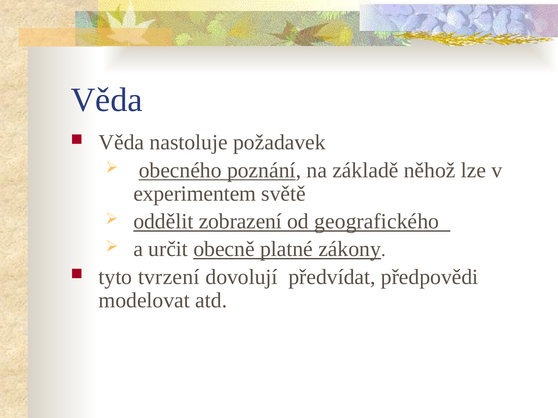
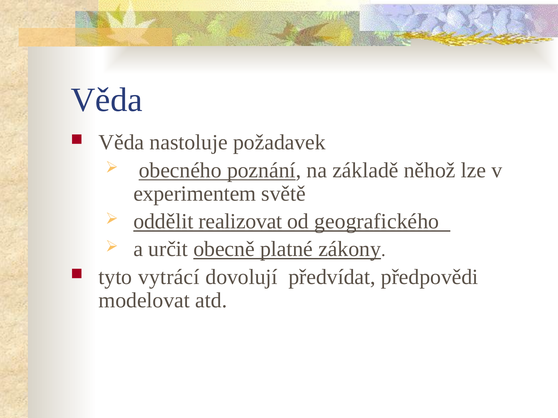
zobrazení: zobrazení -> realizovat (240, 222)
tvrzení: tvrzení -> vytrácí (169, 277)
